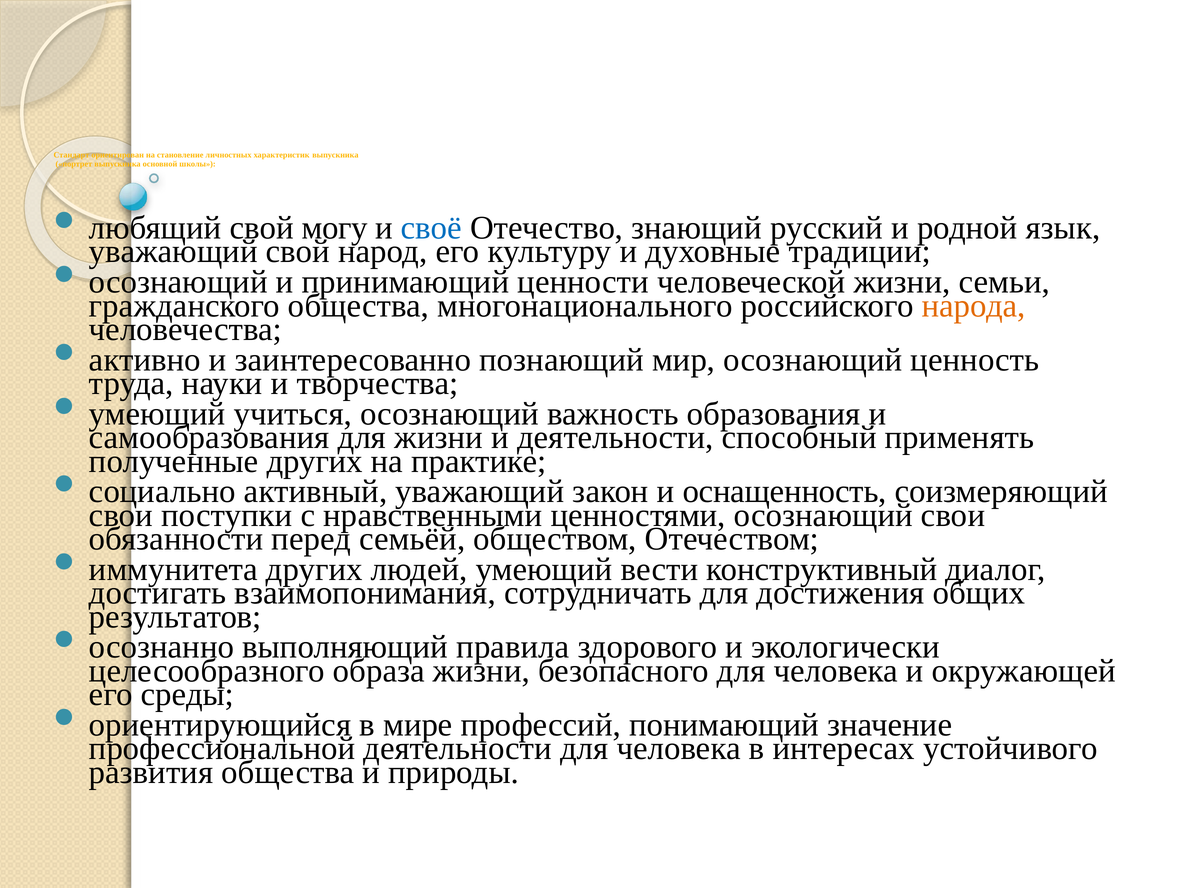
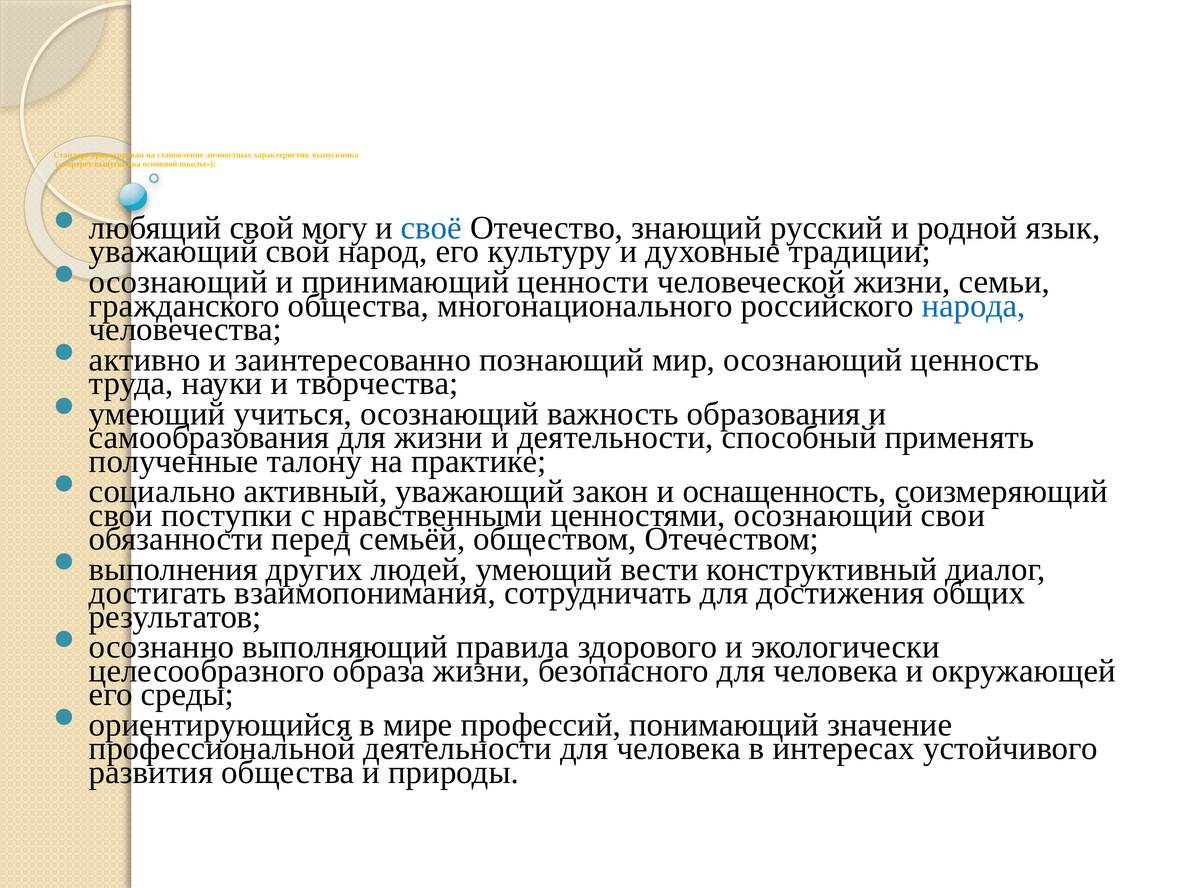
народа colour: orange -> blue (974, 306)
полученные других: других -> талону (315, 461)
иммунитета: иммунитета -> выполнения (173, 569)
